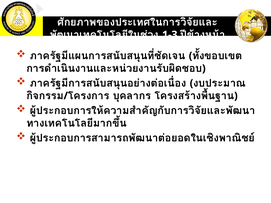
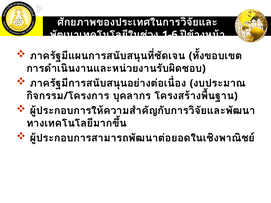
1-3: 1-3 -> 1-6 (170, 35)
